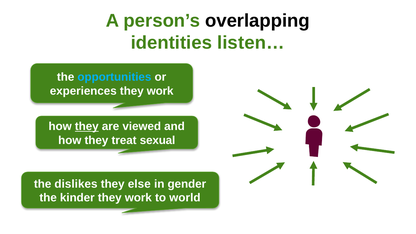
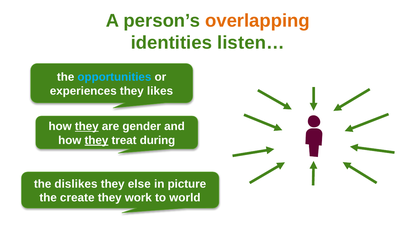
overlapping colour: black -> orange (257, 21)
experiences they work: work -> likes (160, 91)
viewed: viewed -> gender (142, 126)
they underline: none -> present (96, 140)
sexual: sexual -> during (158, 140)
gender: gender -> picture (187, 184)
kinder: kinder -> create (77, 198)
